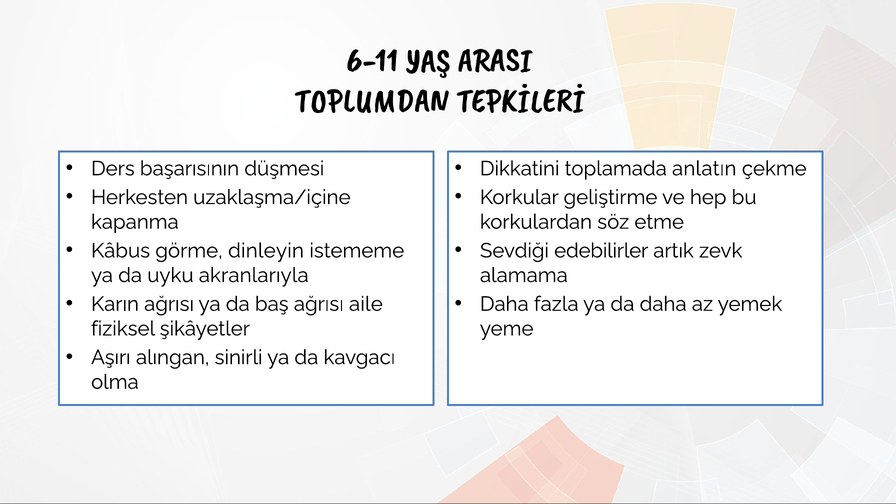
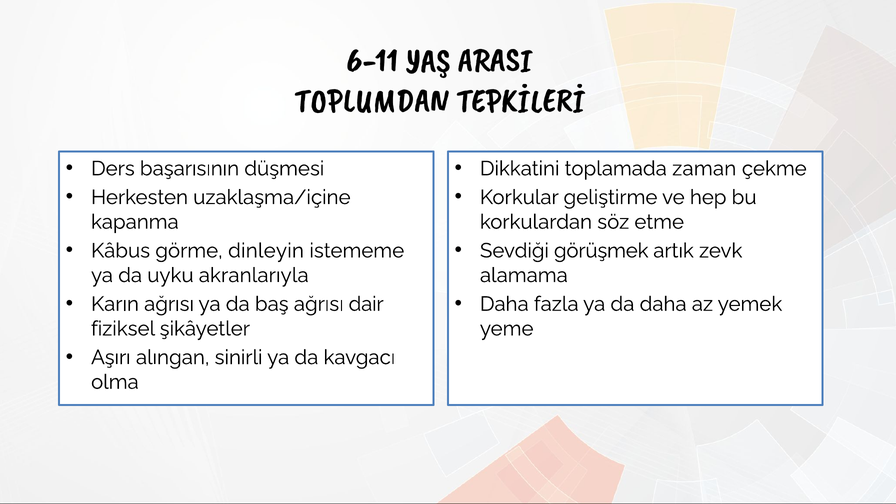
anlatın: anlatın -> zaman (704, 169)
edebilirler: edebilirler -> görüşmek (601, 251)
aile: aile -> dair (366, 304)
